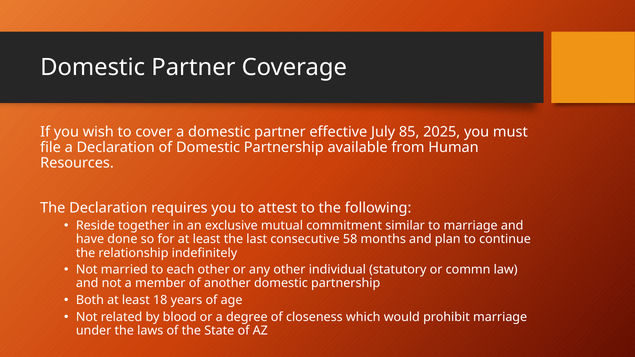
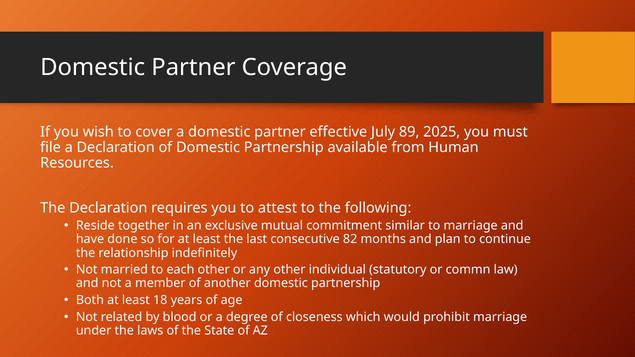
85: 85 -> 89 (409, 132)
58: 58 -> 82 (350, 239)
